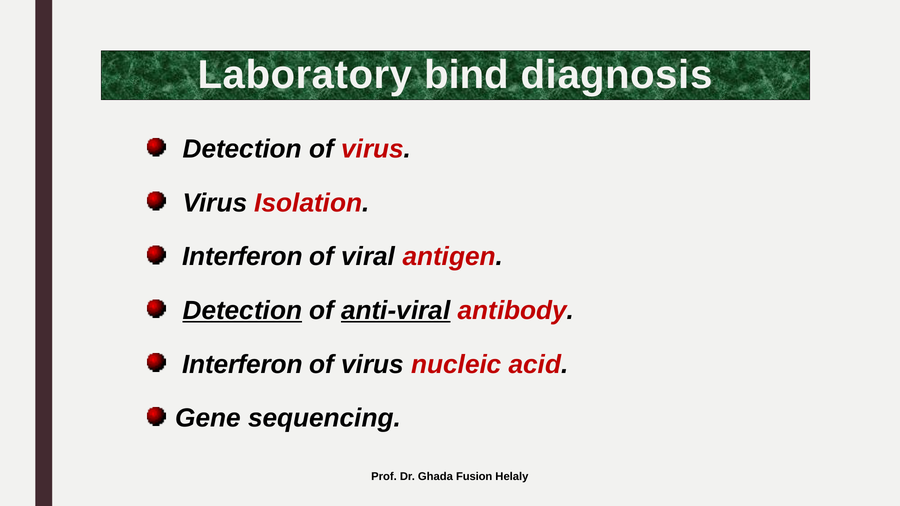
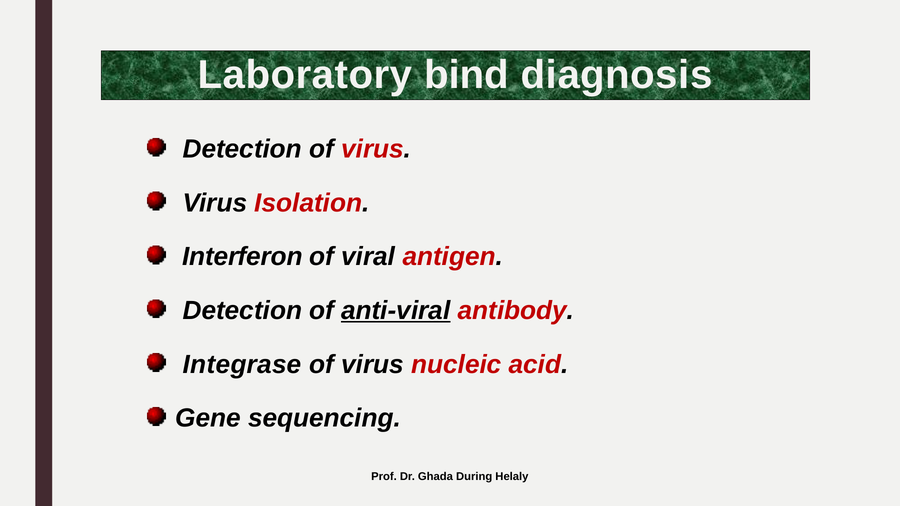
Detection underline: present -> none (242, 311)
Interferon: Interferon -> Integrase (242, 365)
Fusion: Fusion -> During (474, 477)
